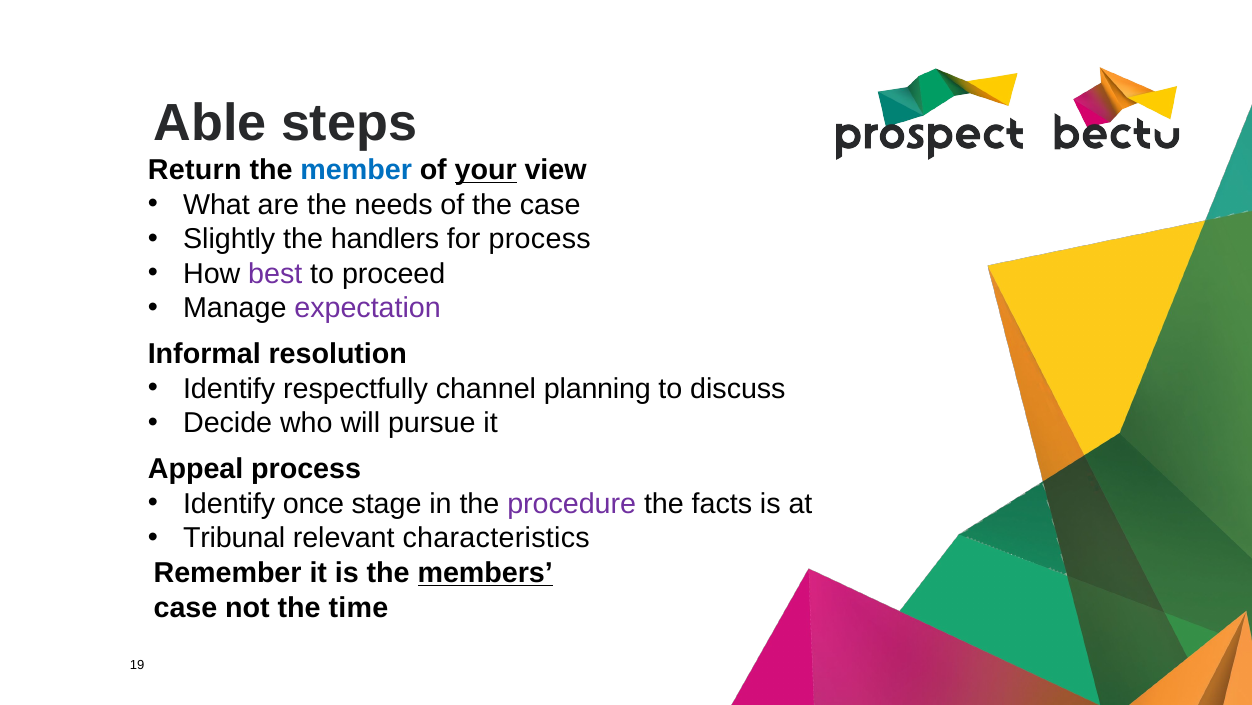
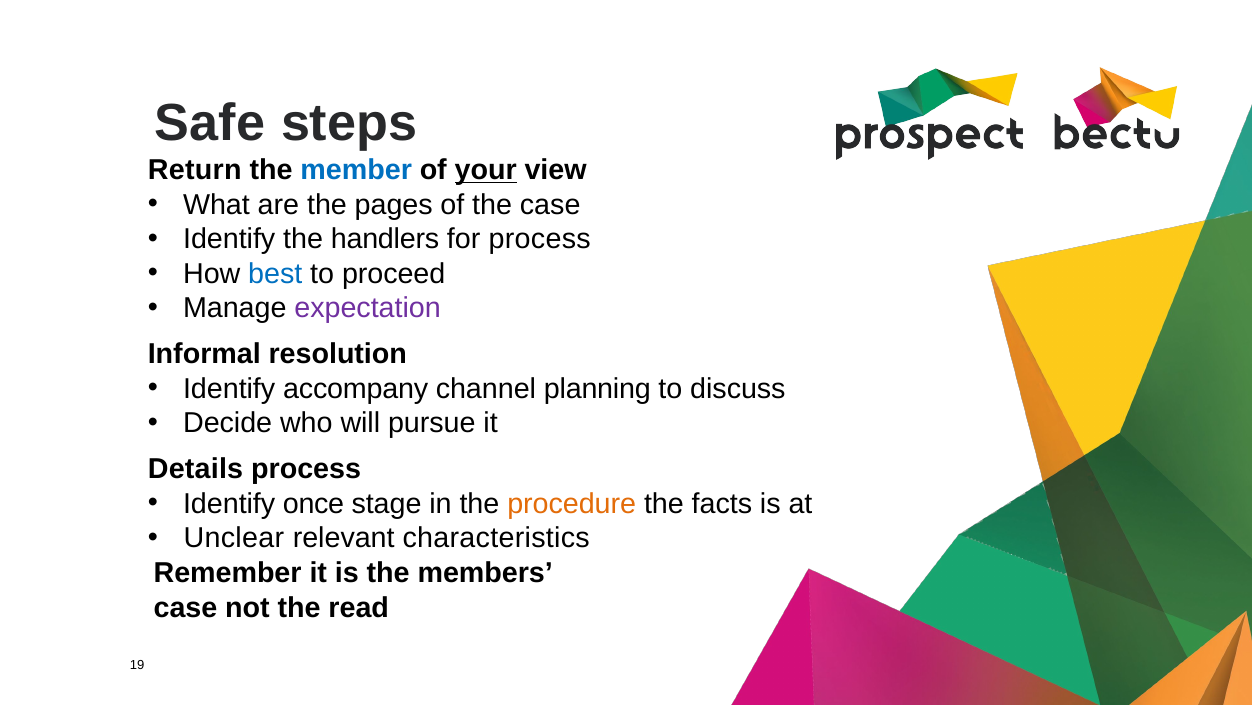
Able: Able -> Safe (210, 123)
needs: needs -> pages (394, 205)
Slightly: Slightly -> Identify (229, 239)
best colour: purple -> blue (275, 273)
respectfully: respectfully -> accompany (356, 388)
Appeal: Appeal -> Details (196, 469)
procedure colour: purple -> orange (572, 503)
Tribunal: Tribunal -> Unclear (234, 538)
members underline: present -> none (485, 573)
time: time -> read (359, 607)
